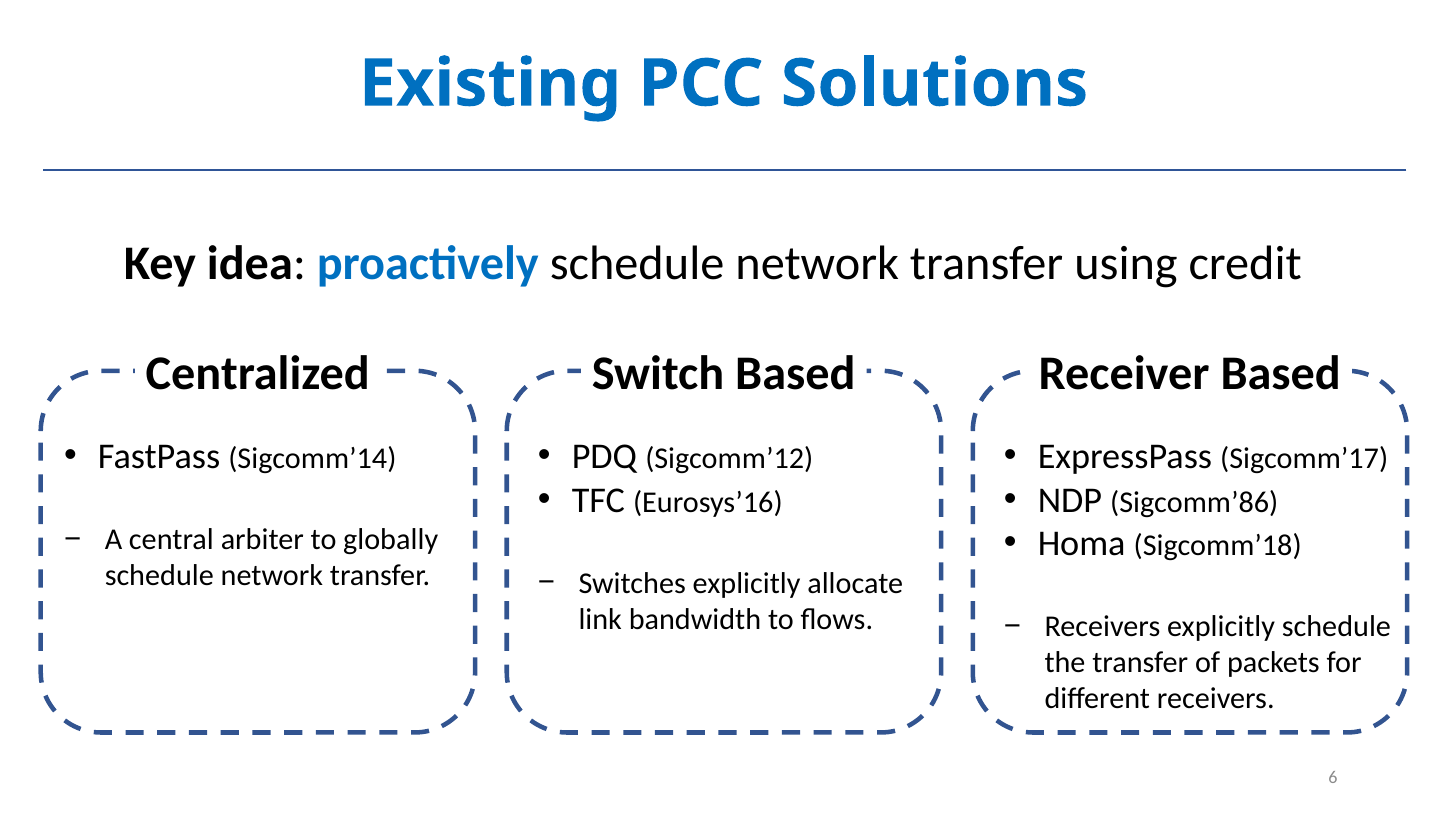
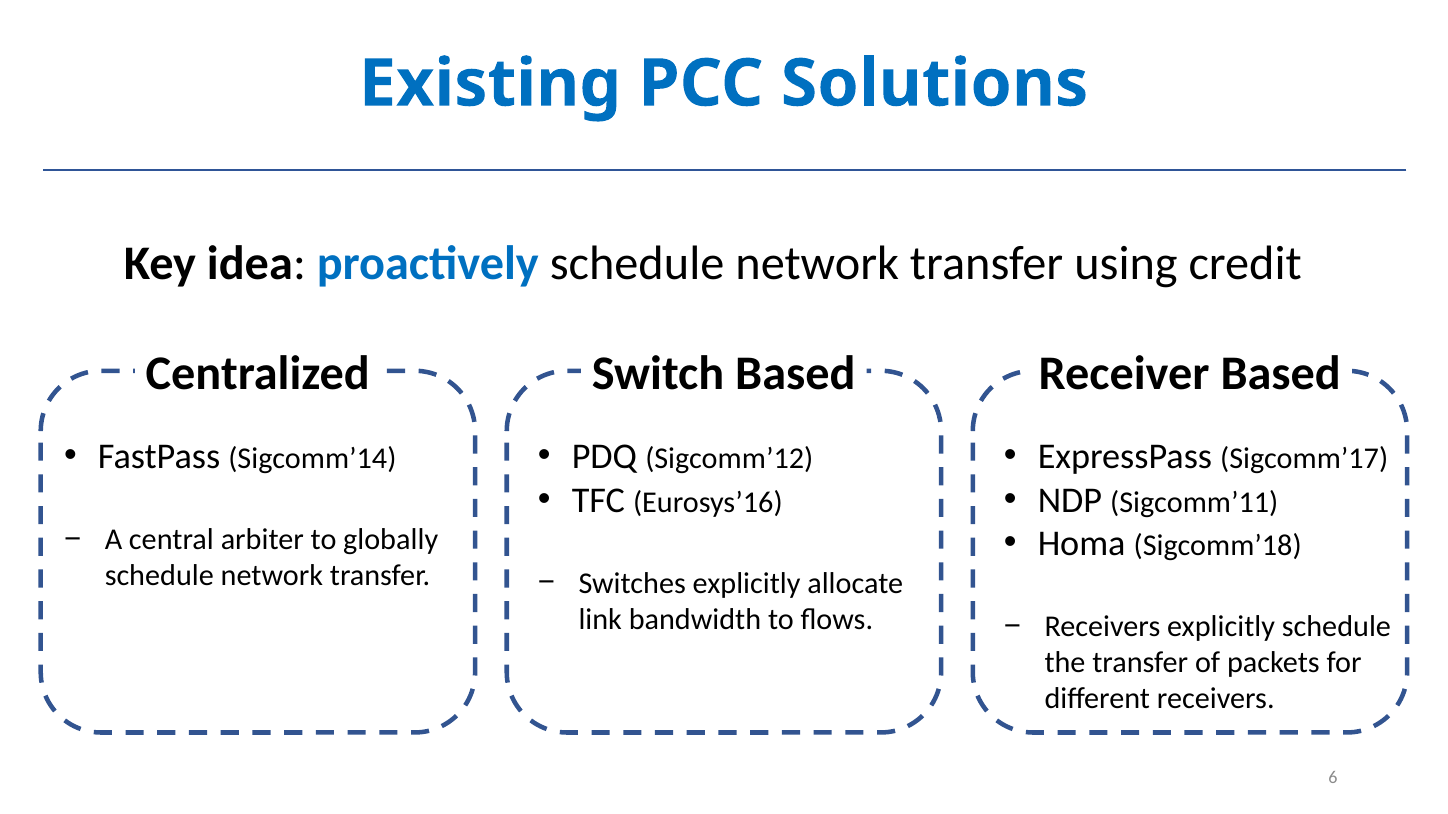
Sigcomm’86: Sigcomm’86 -> Sigcomm’11 (1194, 503)
